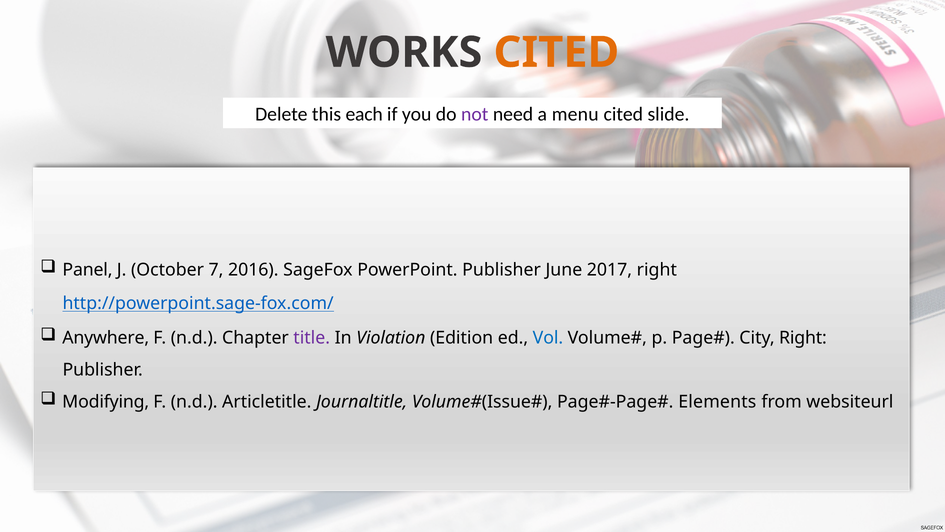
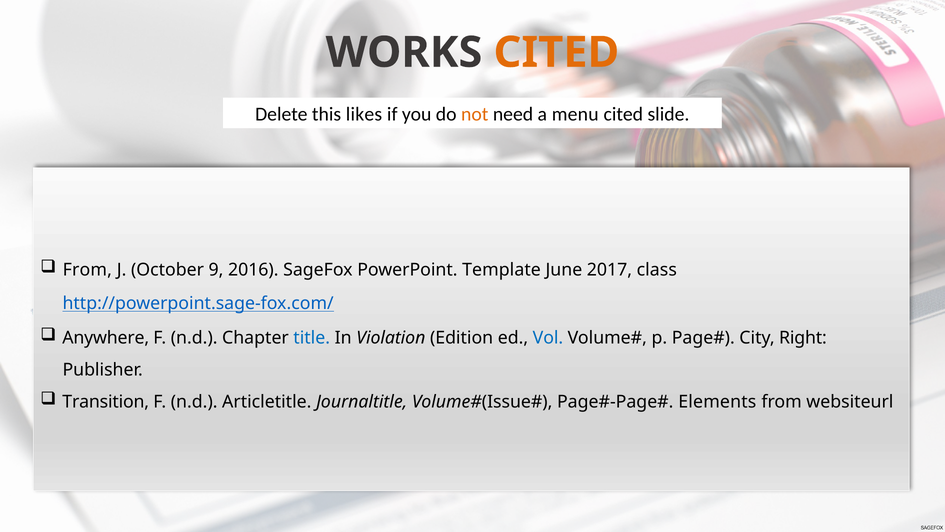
each: each -> likes (364, 114)
not colour: purple -> orange (475, 114)
Panel: Panel -> From (87, 270)
7: 7 -> 9 (216, 270)
PowerPoint Publisher: Publisher -> Template (502, 270)
2017 right: right -> class (657, 270)
title colour: purple -> blue (312, 338)
Modifying: Modifying -> Transition (106, 402)
